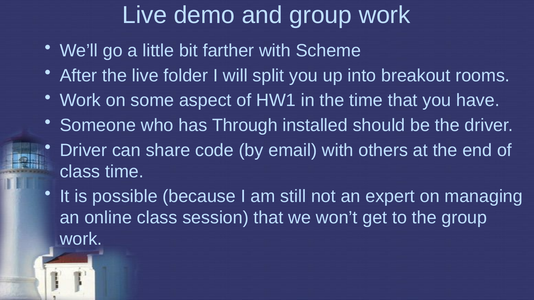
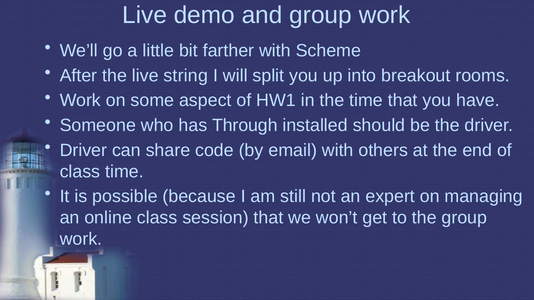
folder: folder -> string (186, 76)
